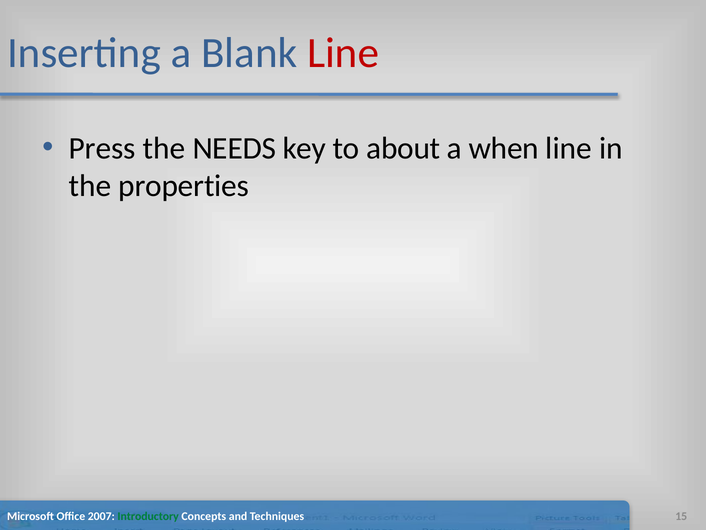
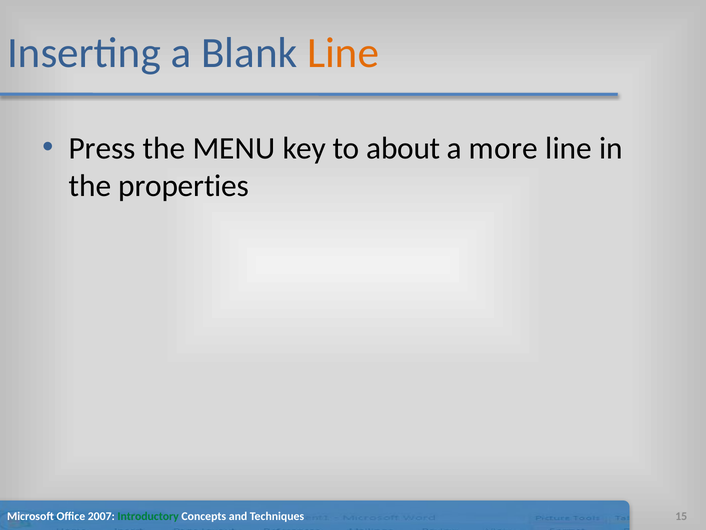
Line colour: red -> orange (343, 53)
NEEDS: NEEDS -> MENU (234, 148)
when: when -> more (504, 148)
